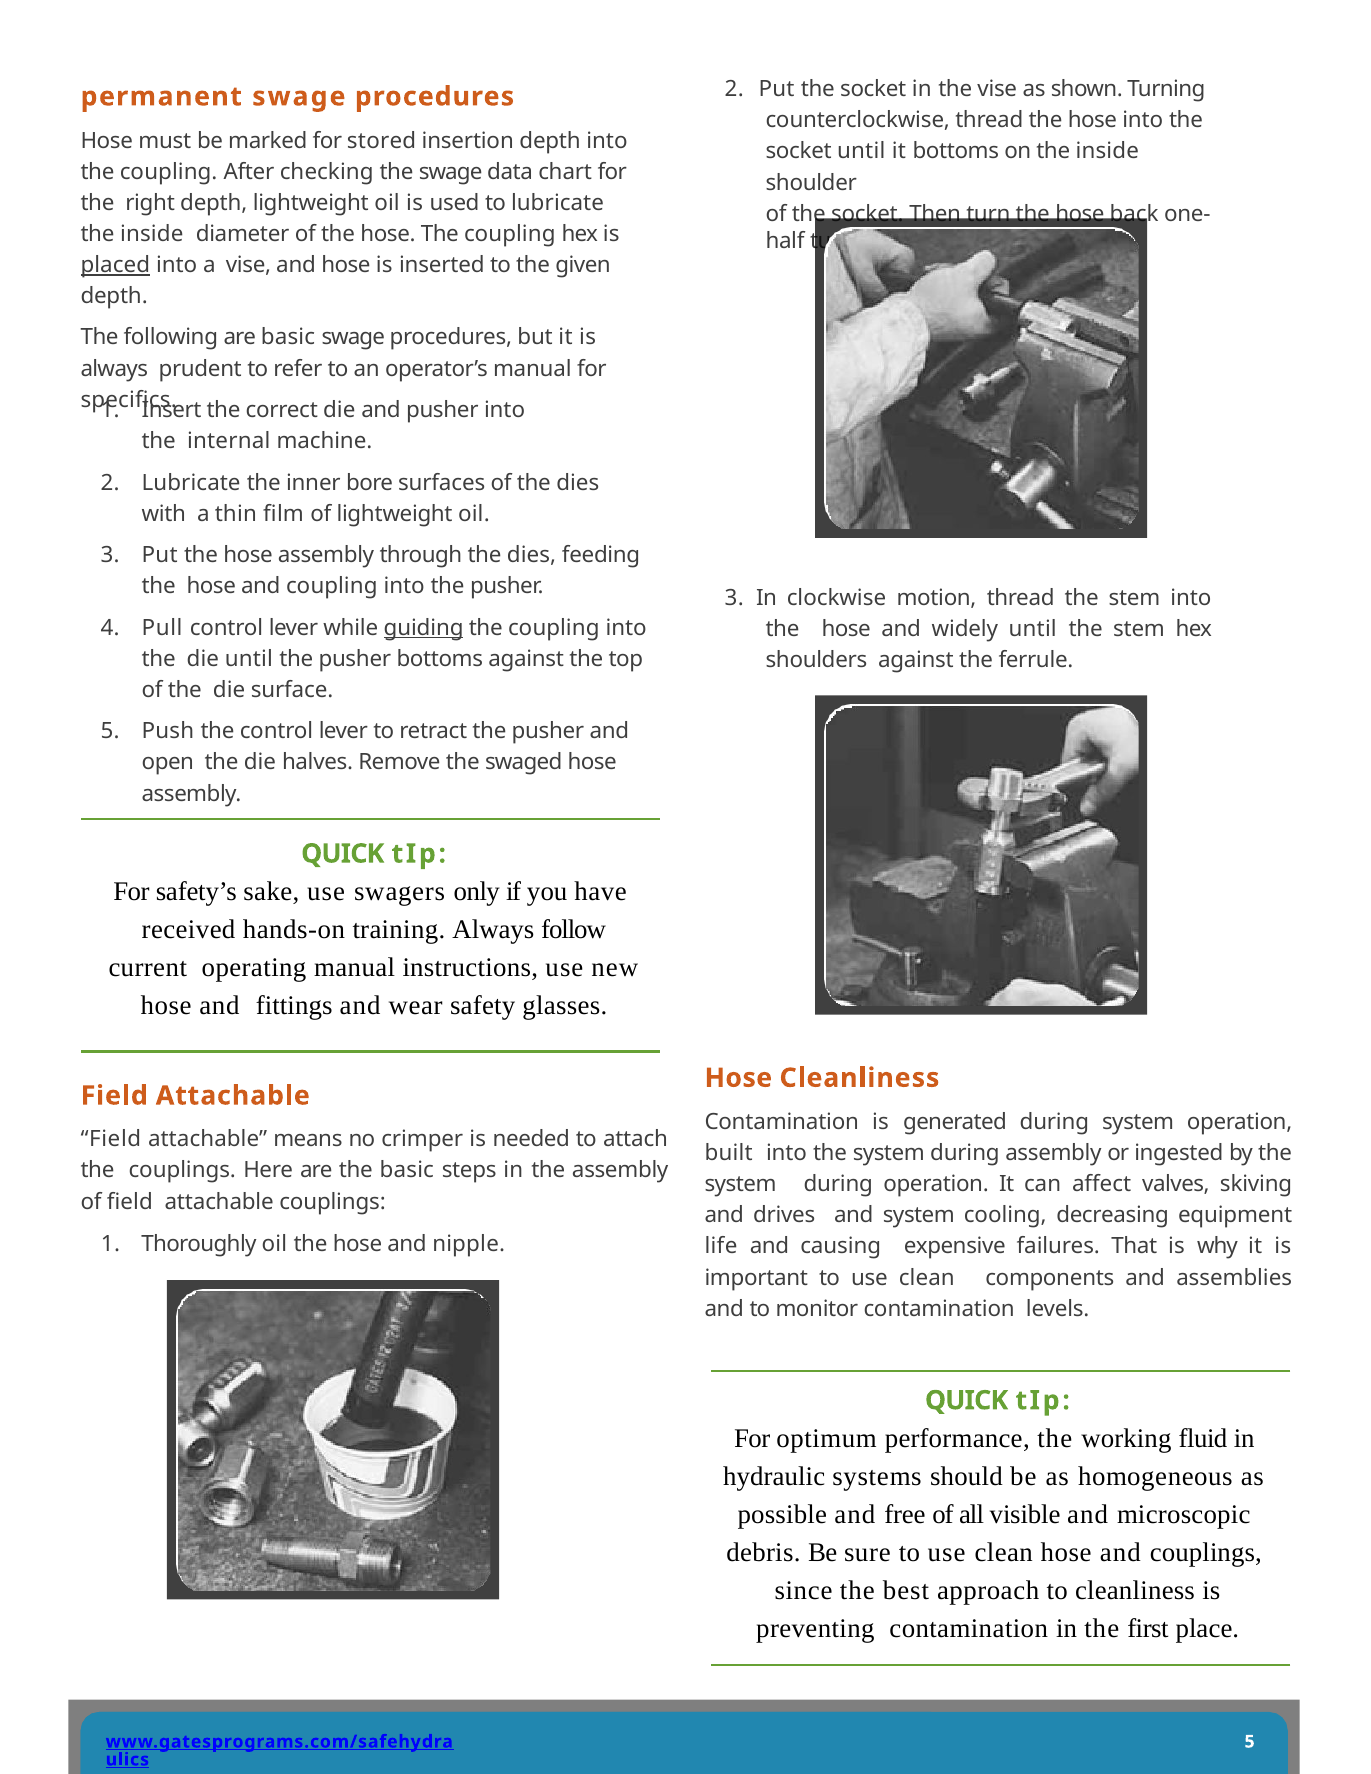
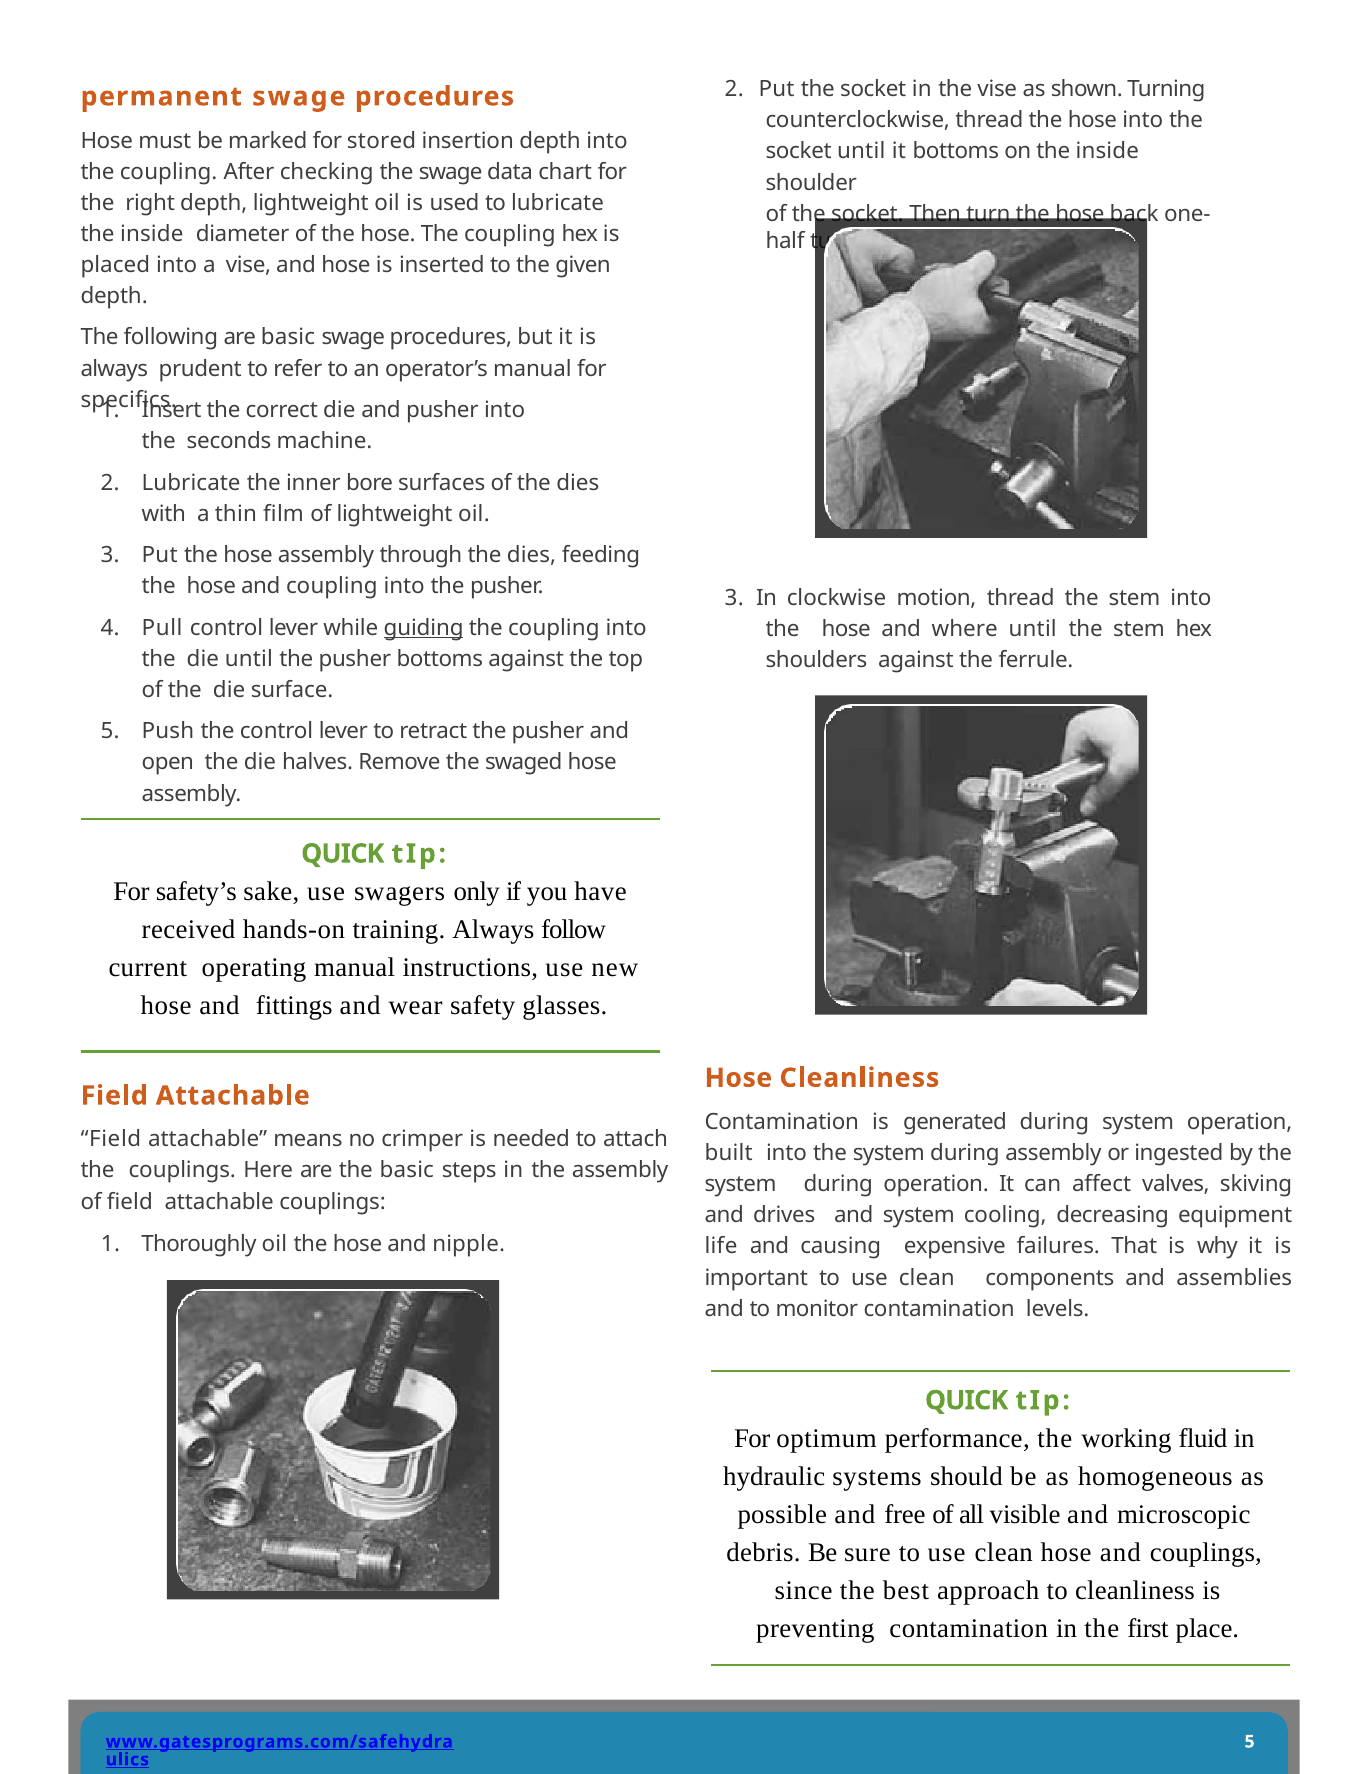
placed underline: present -> none (115, 265)
internal: internal -> seconds (229, 442)
widely: widely -> where (965, 629)
